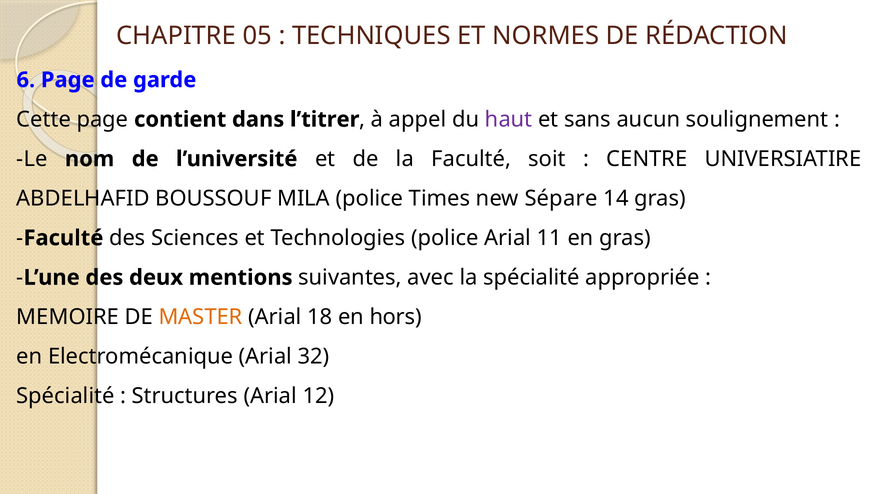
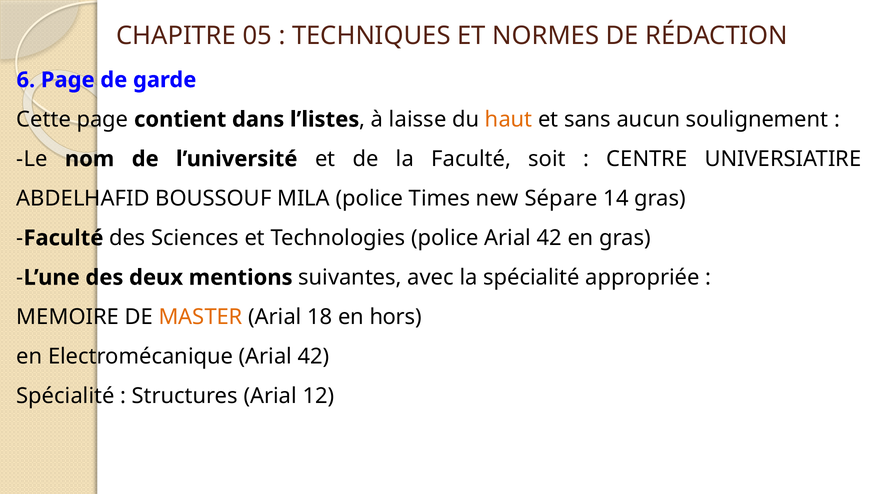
l’titrer: l’titrer -> l’listes (325, 119)
appel: appel -> laisse (418, 119)
haut colour: purple -> orange (509, 119)
police Arial 11: 11 -> 42 (549, 238)
Electromécanique Arial 32: 32 -> 42 (314, 356)
